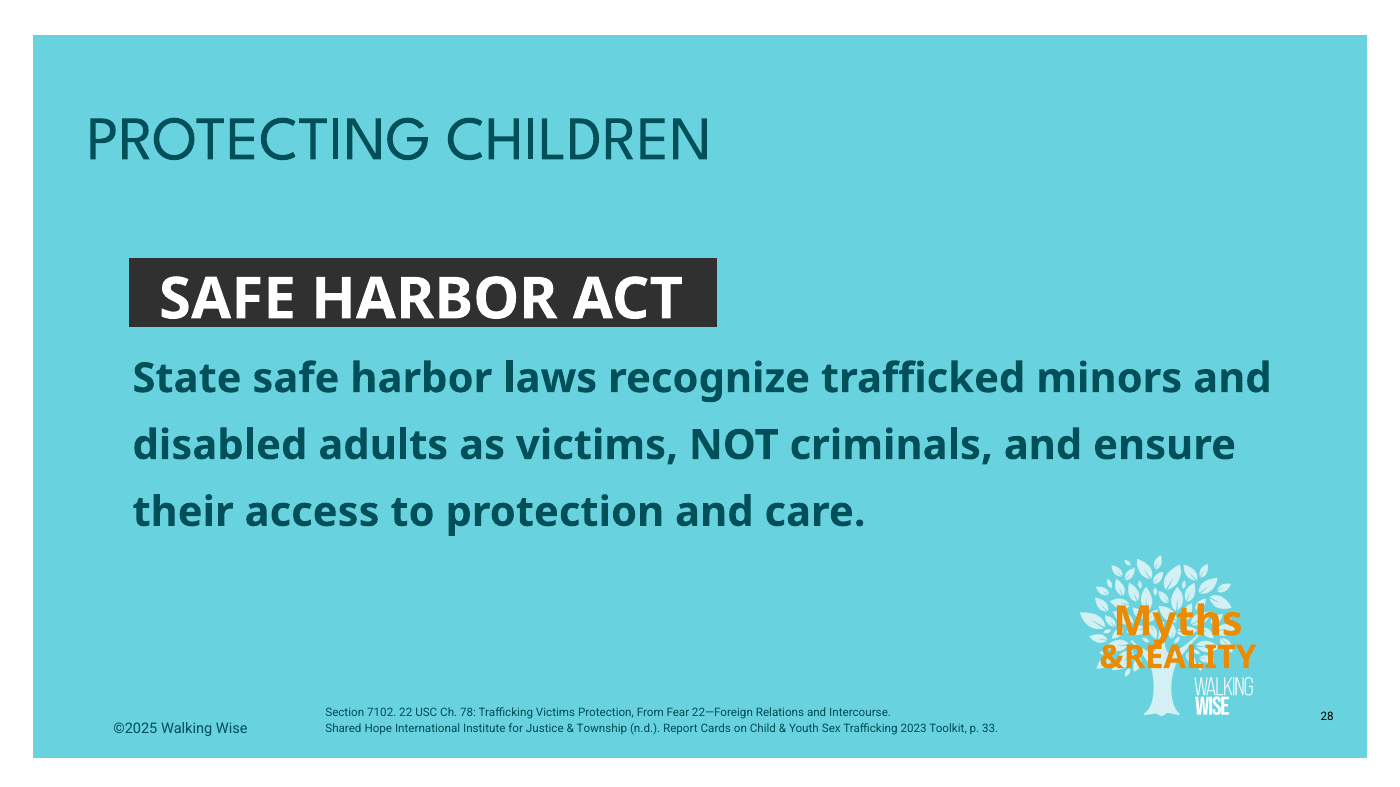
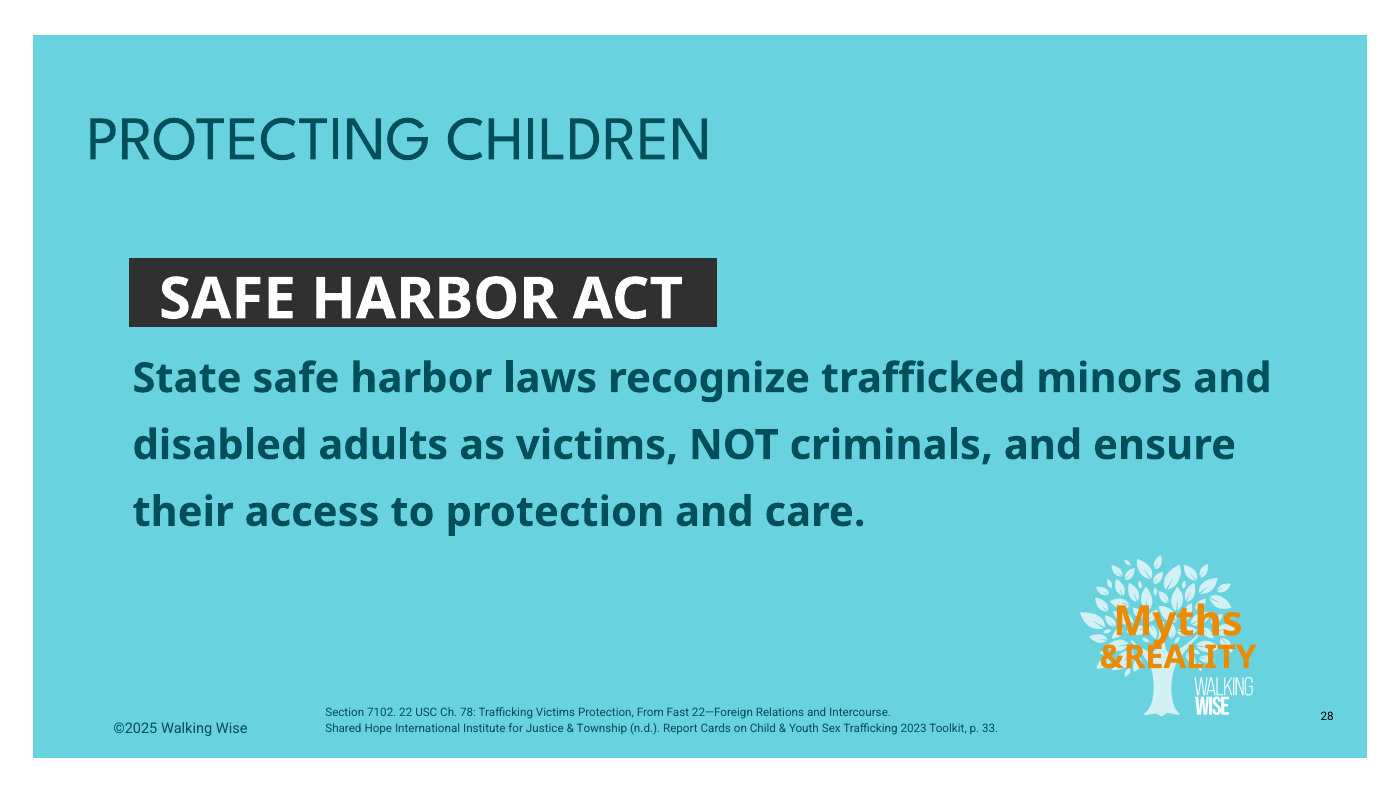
Fear: Fear -> Fast (678, 713)
